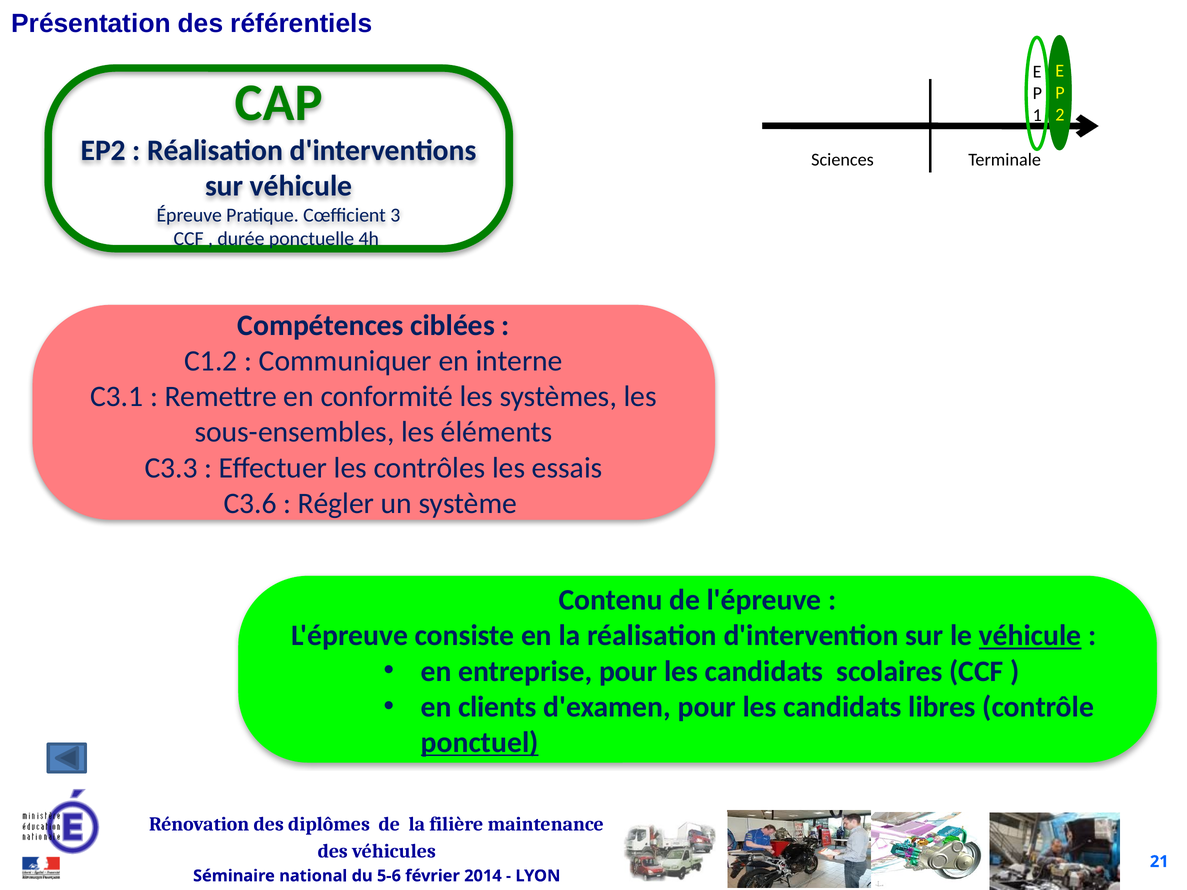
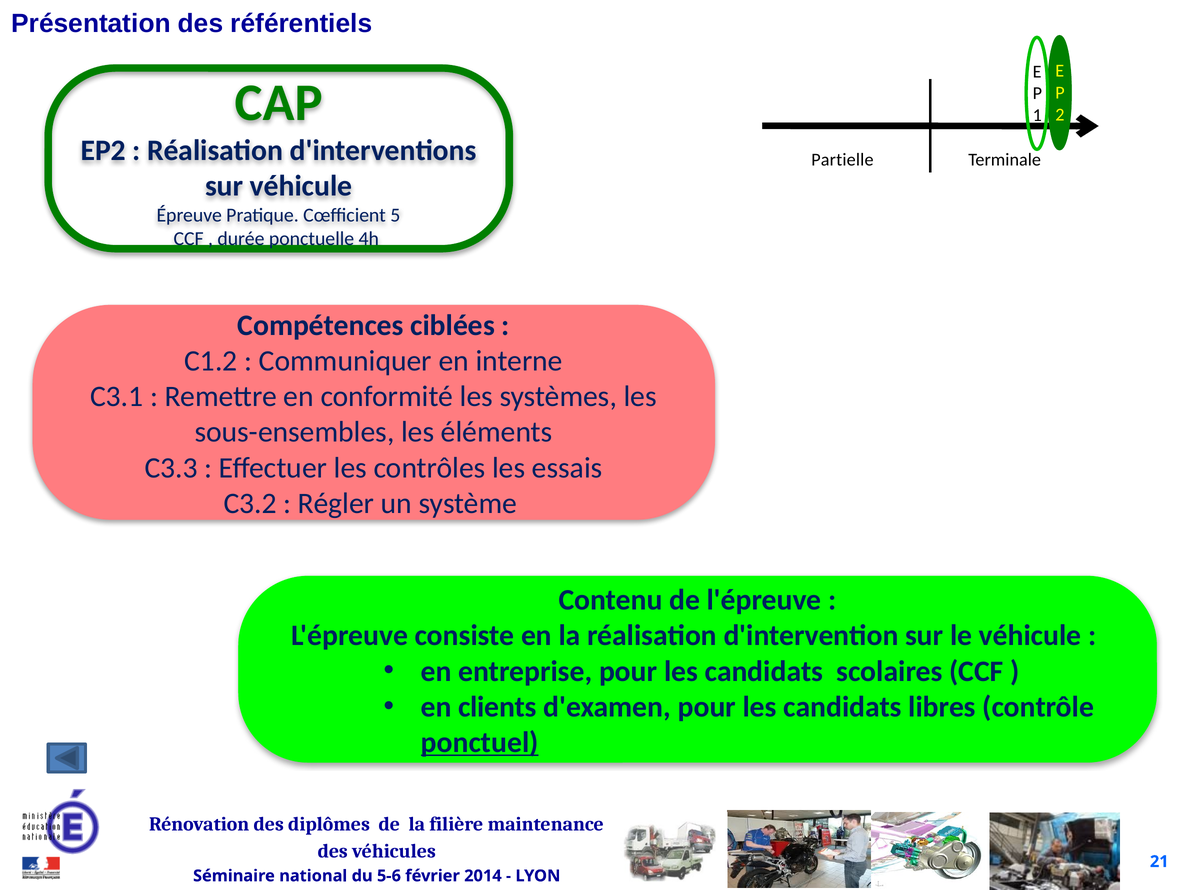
Sciences: Sciences -> Partielle (842, 160)
3: 3 -> 5 (395, 215)
C3.6: C3.6 -> C3.2 (250, 504)
véhicule underline: present -> none (1030, 636)
